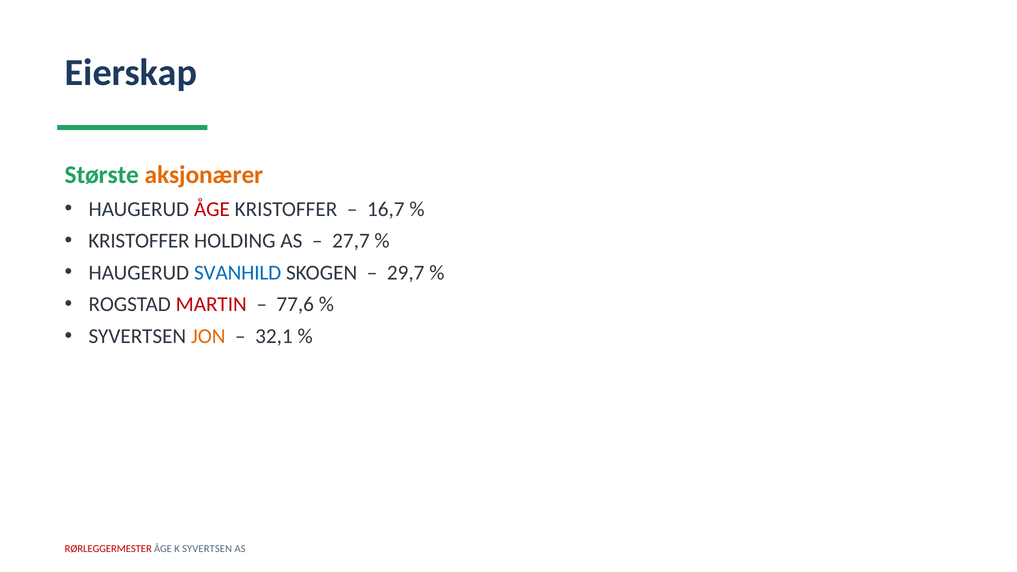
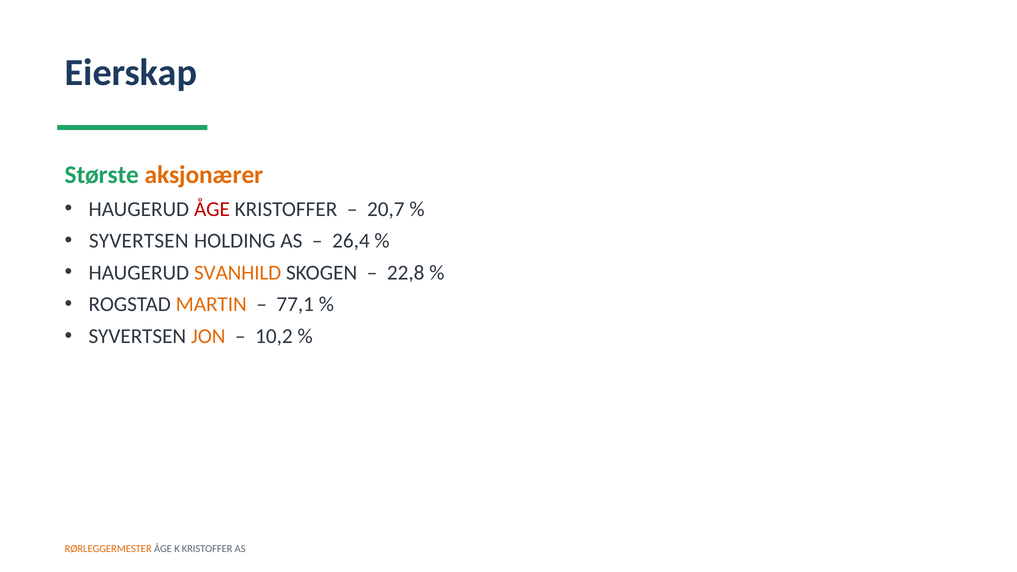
16,7: 16,7 -> 20,7 (386, 209)
KRISTOFFER: KRISTOFFER -> SYVERTSEN (139, 241)
27,7: 27,7 -> 26,4 (351, 241)
SVANHILD colour: blue -> orange (238, 273)
29,7: 29,7 -> 22,8 (406, 273)
MARTIN colour: red -> orange (211, 305)
77,6: 77,6 -> 77,1 (295, 305)
32,1: 32,1 -> 10,2 (274, 336)
RØRLEGGERMESTER colour: red -> orange (108, 549)
K SYVERTSEN: SYVERTSEN -> KRISTOFFER (207, 549)
